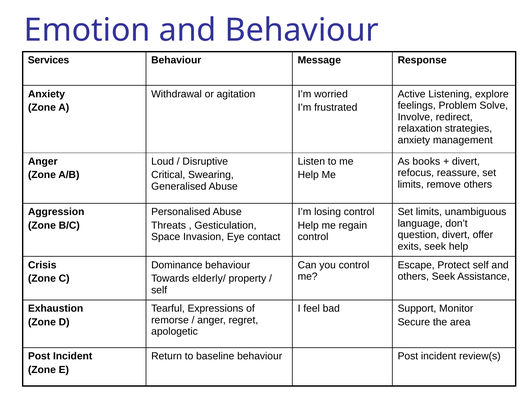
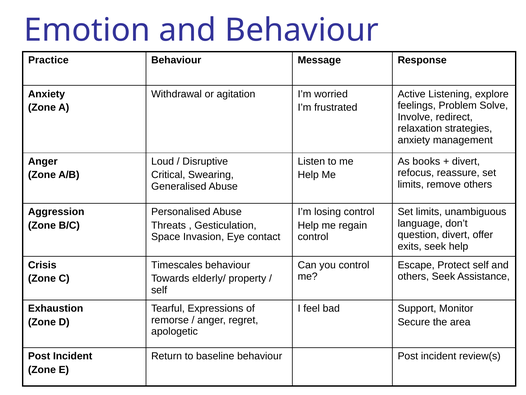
Services: Services -> Practice (48, 60)
Dominance: Dominance -> Timescales (177, 265)
